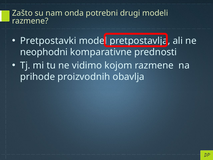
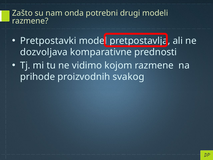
neophodni: neophodni -> dozvoljava (44, 52)
obavlja: obavlja -> svakog (128, 77)
